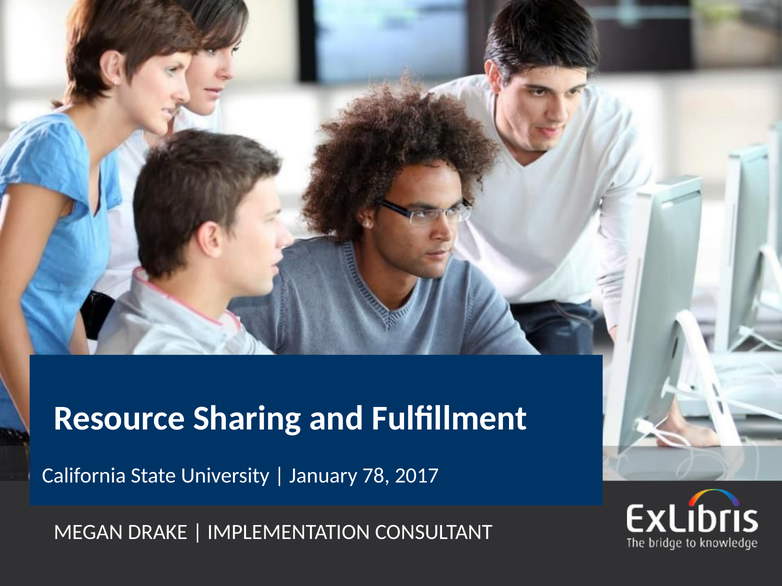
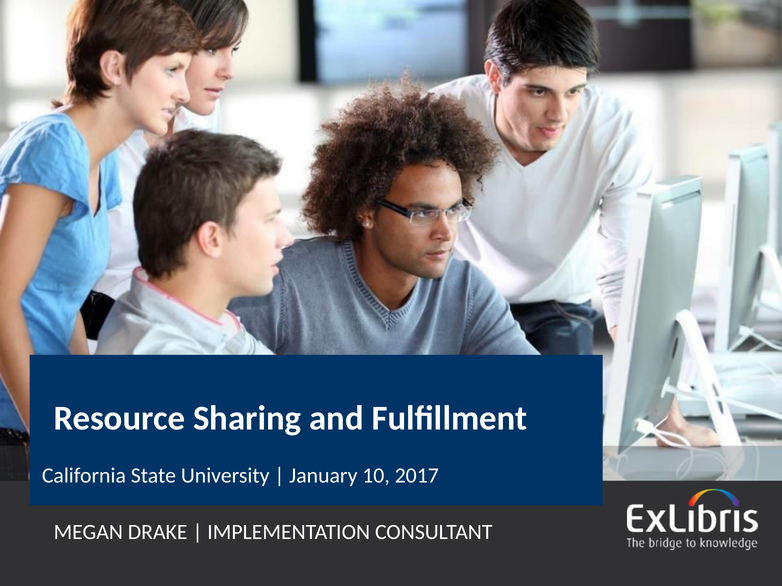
78: 78 -> 10 (376, 476)
